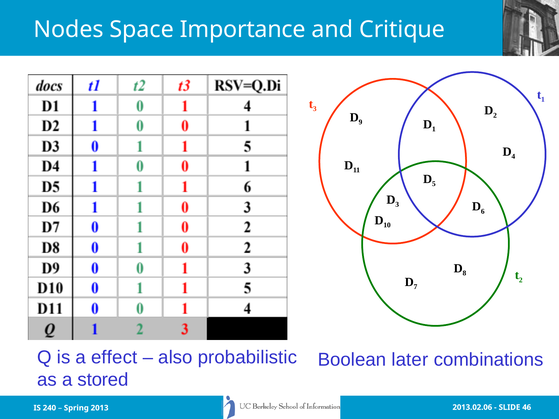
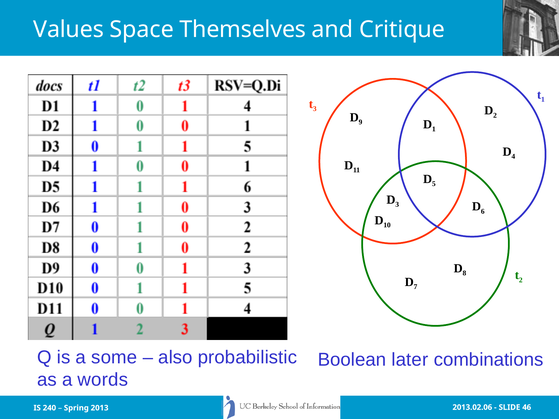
Nodes: Nodes -> Values (69, 30)
Importance: Importance -> Themselves (243, 30)
effect: effect -> some (114, 358)
stored: stored -> words (103, 380)
